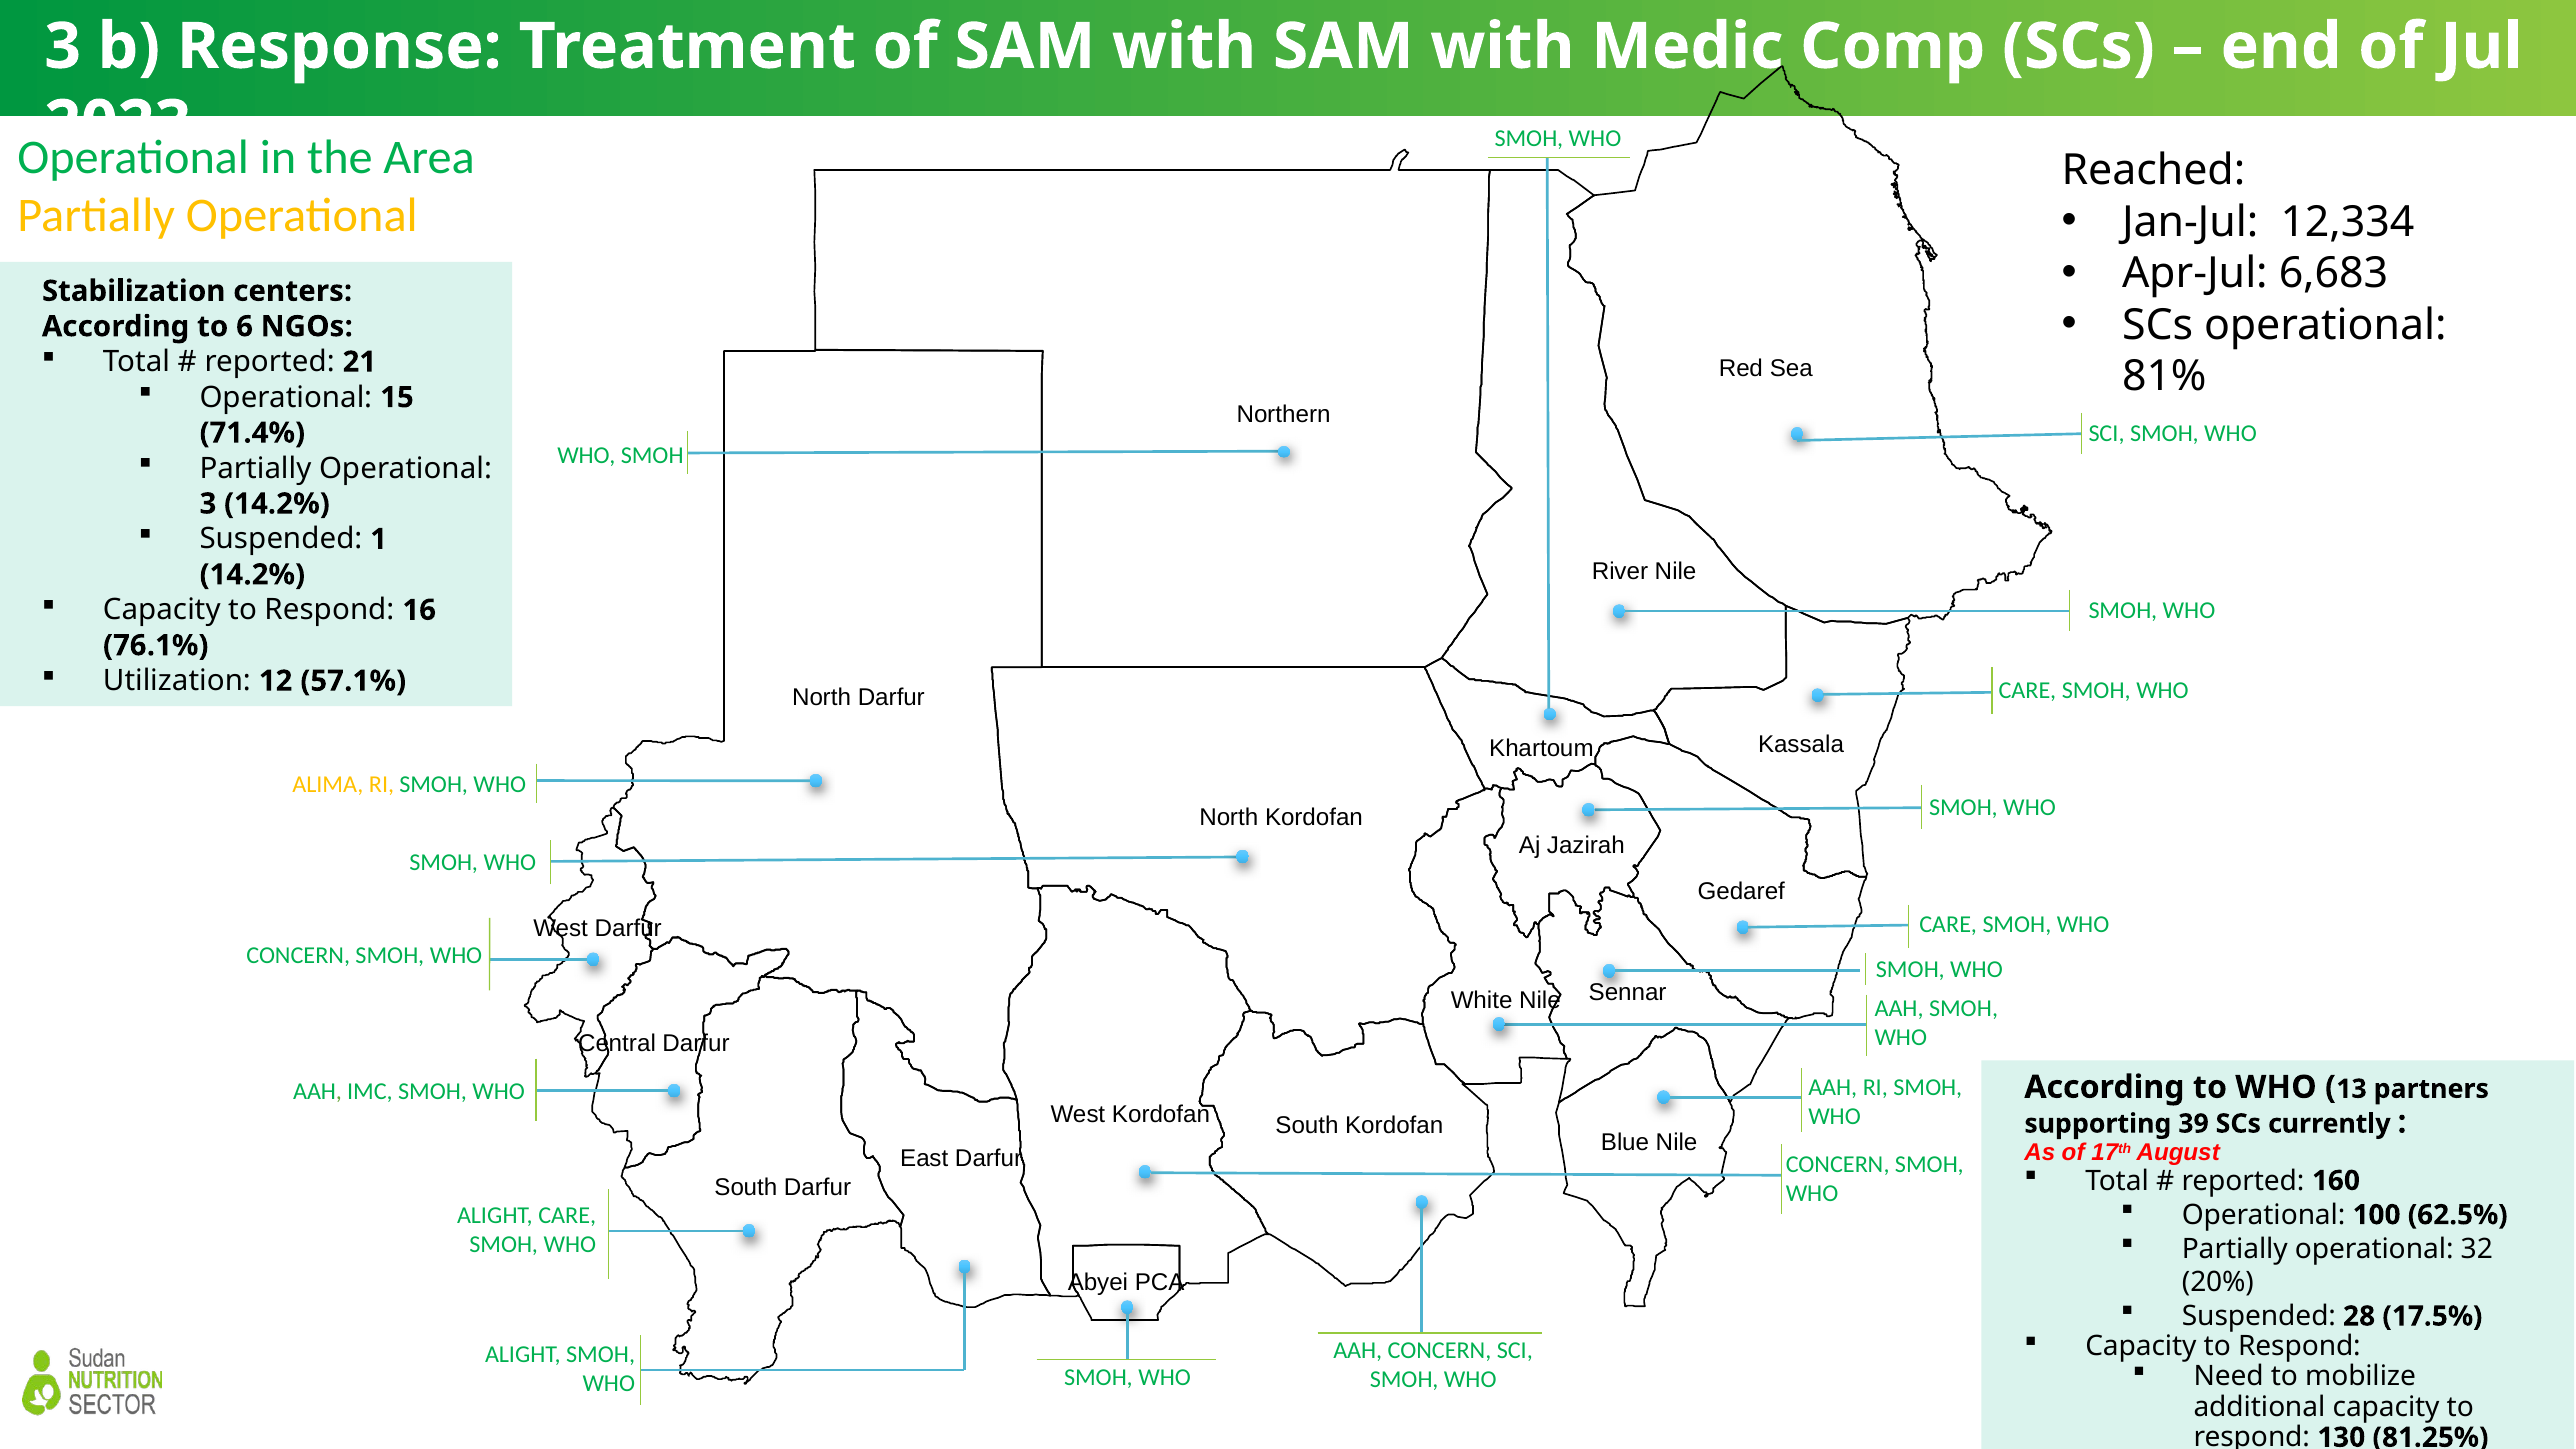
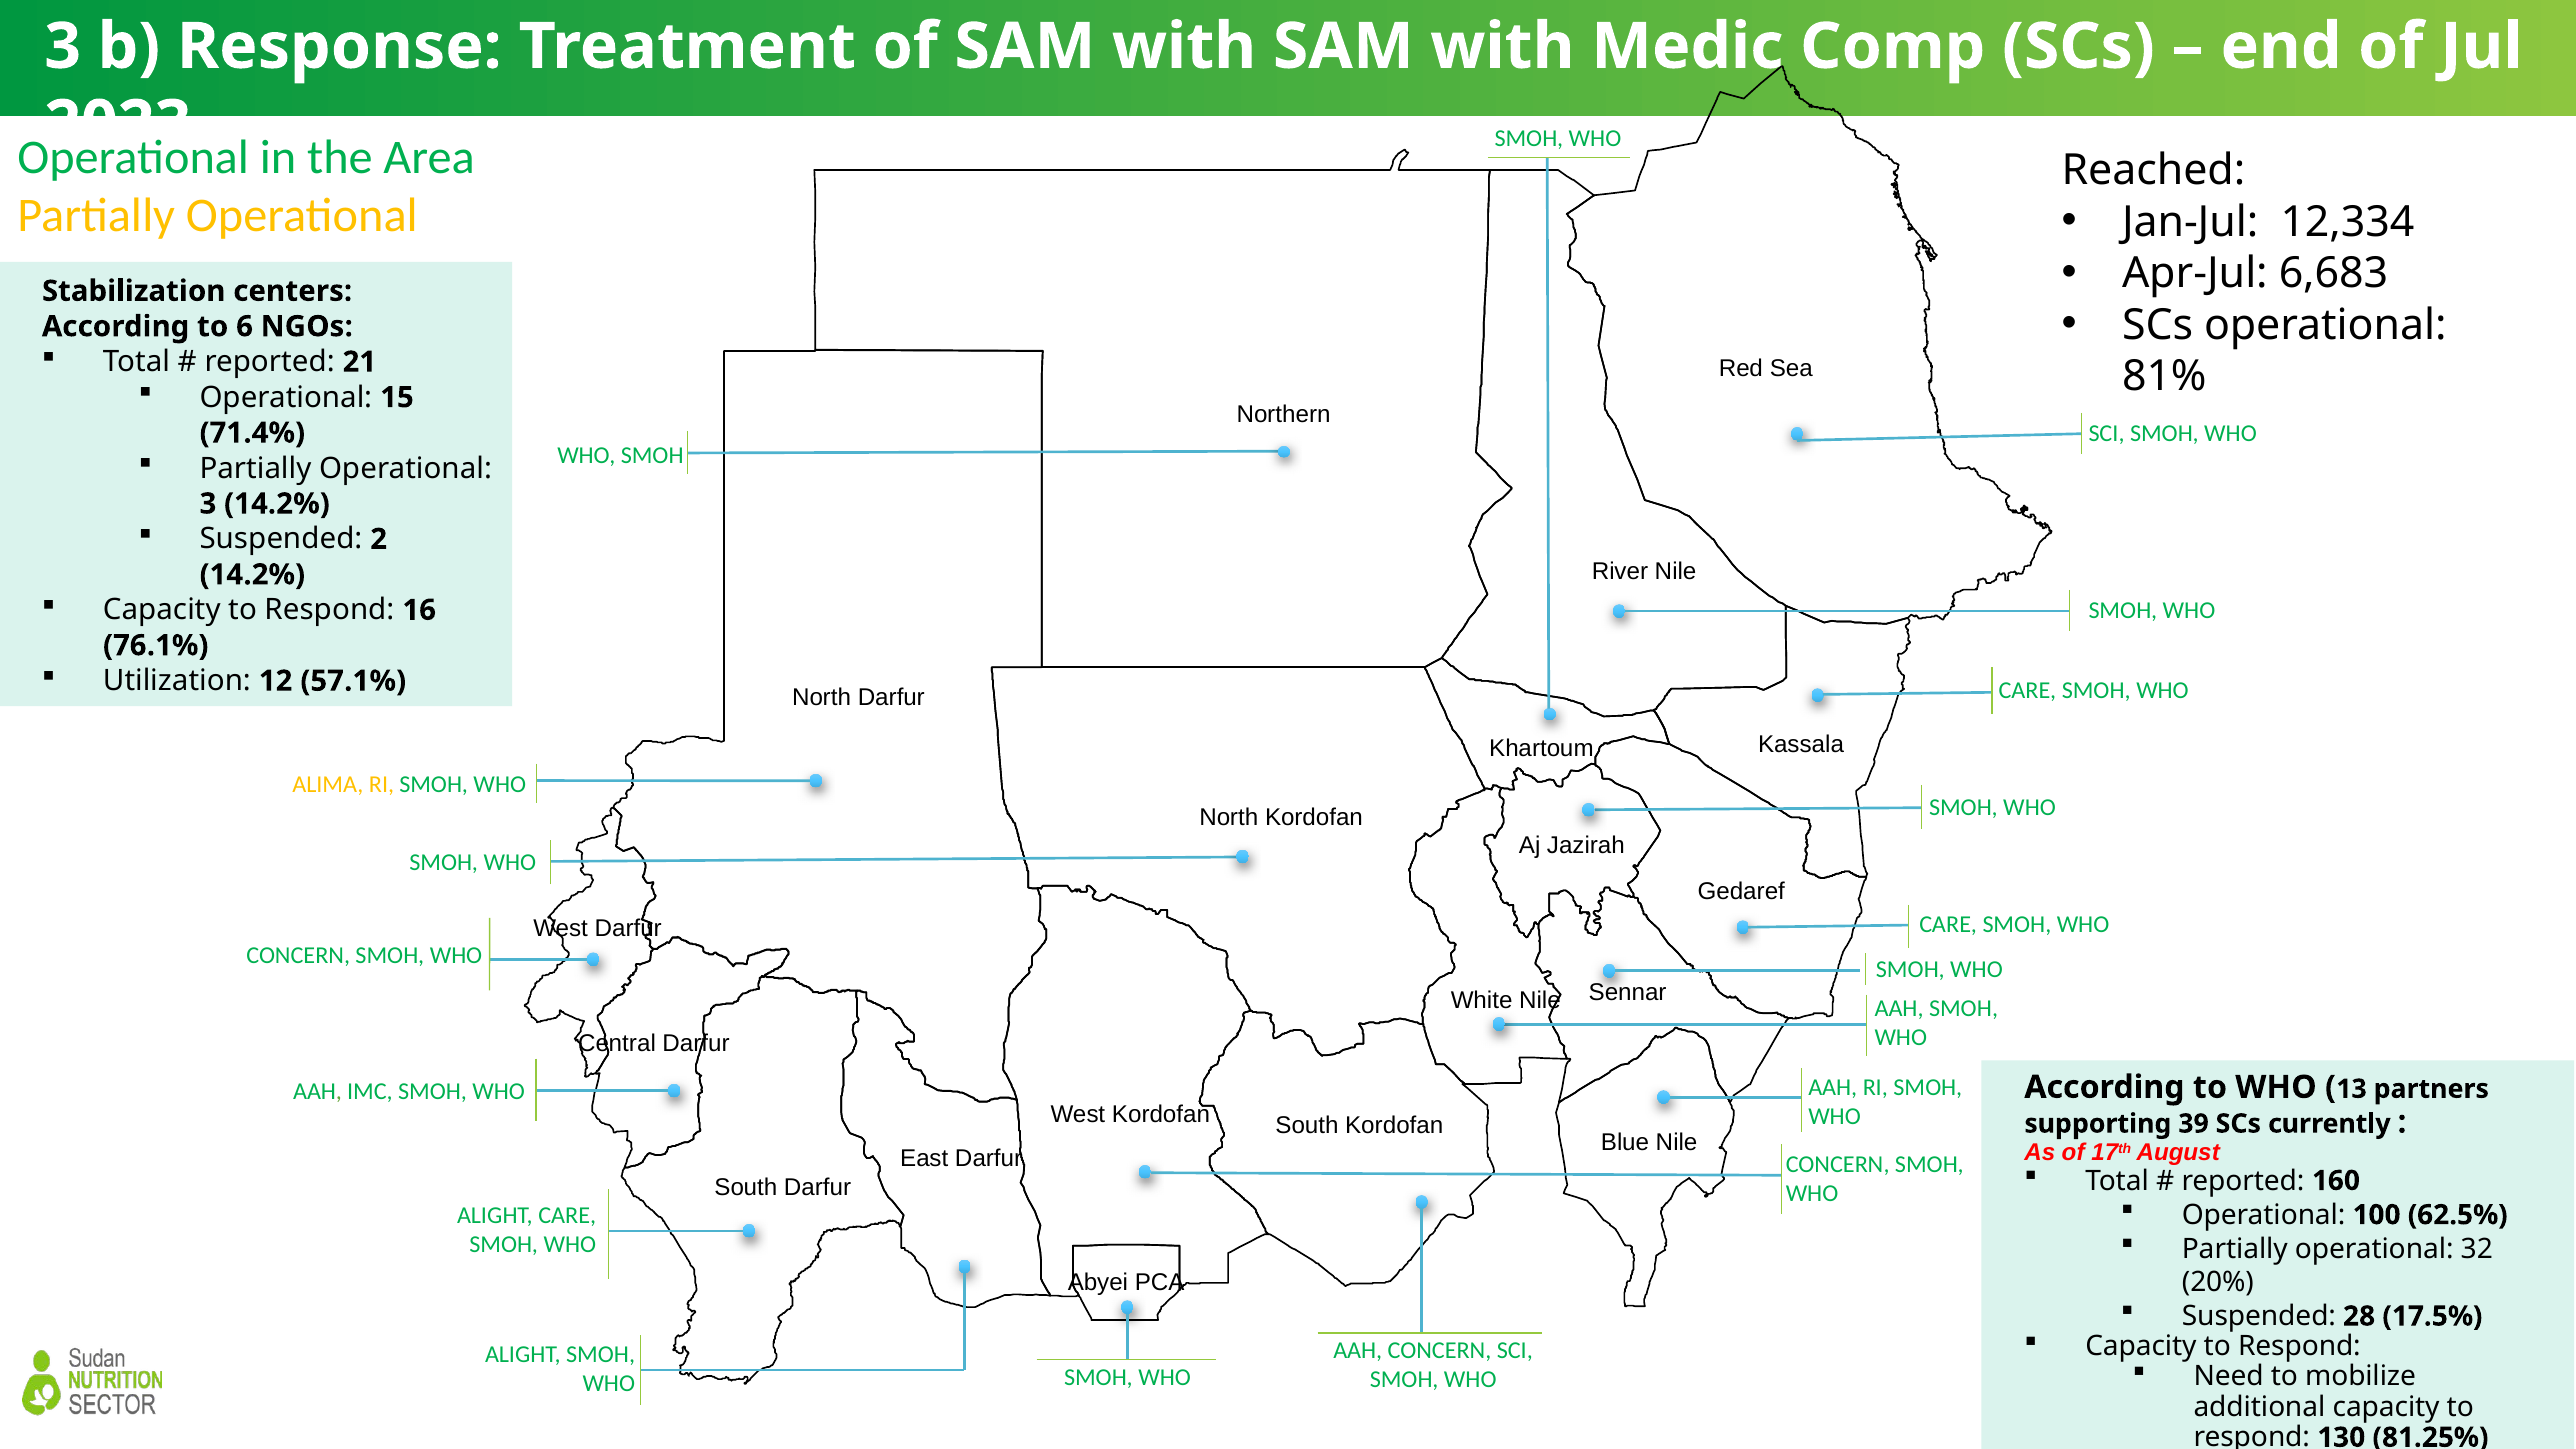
1: 1 -> 2 (379, 539)
